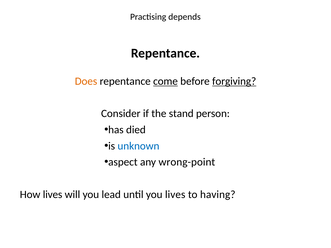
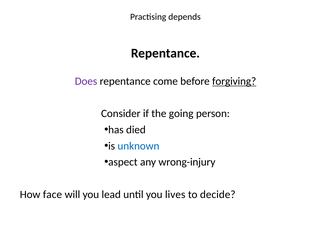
Does colour: orange -> purple (86, 81)
come underline: present -> none (165, 81)
stand: stand -> going (181, 114)
wrong-point: wrong-point -> wrong-injury (187, 162)
How lives: lives -> face (52, 195)
having: having -> decide (218, 195)
